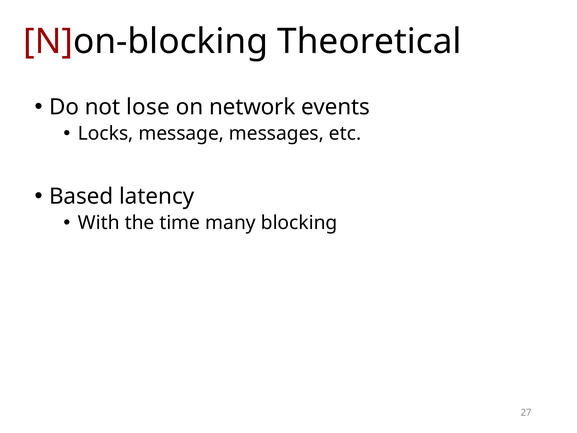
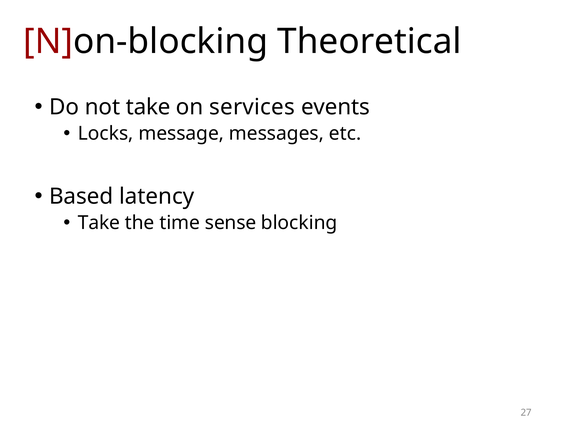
not lose: lose -> take (148, 107)
network: network -> services (252, 107)
With: With -> Take (99, 223)
many: many -> sense (231, 223)
